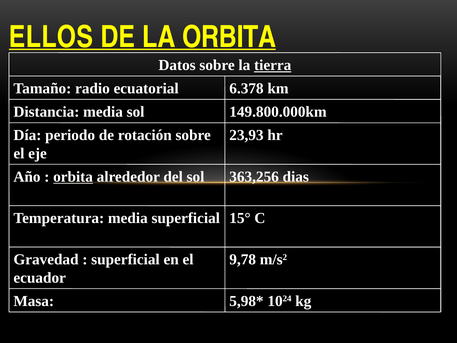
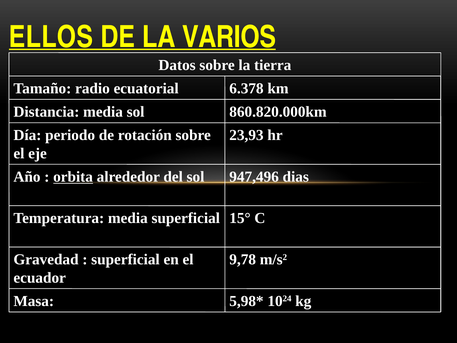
LA ORBITA: ORBITA -> VARIOS (229, 37)
tierra underline: present -> none (273, 65)
149.800.000km: 149.800.000km -> 860.820.000km (278, 112)
363,256: 363,256 -> 947,496 (254, 177)
